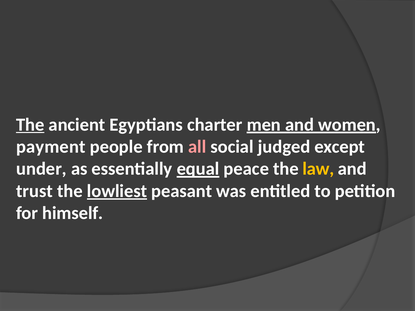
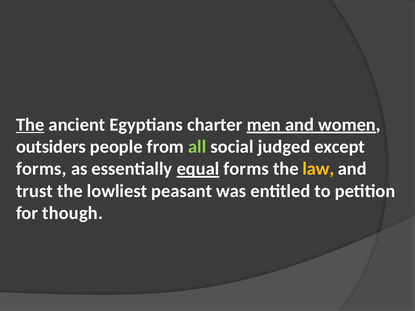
payment: payment -> outsiders (51, 147)
all colour: pink -> light green (197, 147)
under: under -> forms (41, 169)
peace: peace -> forms (246, 169)
lowliest underline: present -> none (117, 191)
himself: himself -> though (73, 213)
